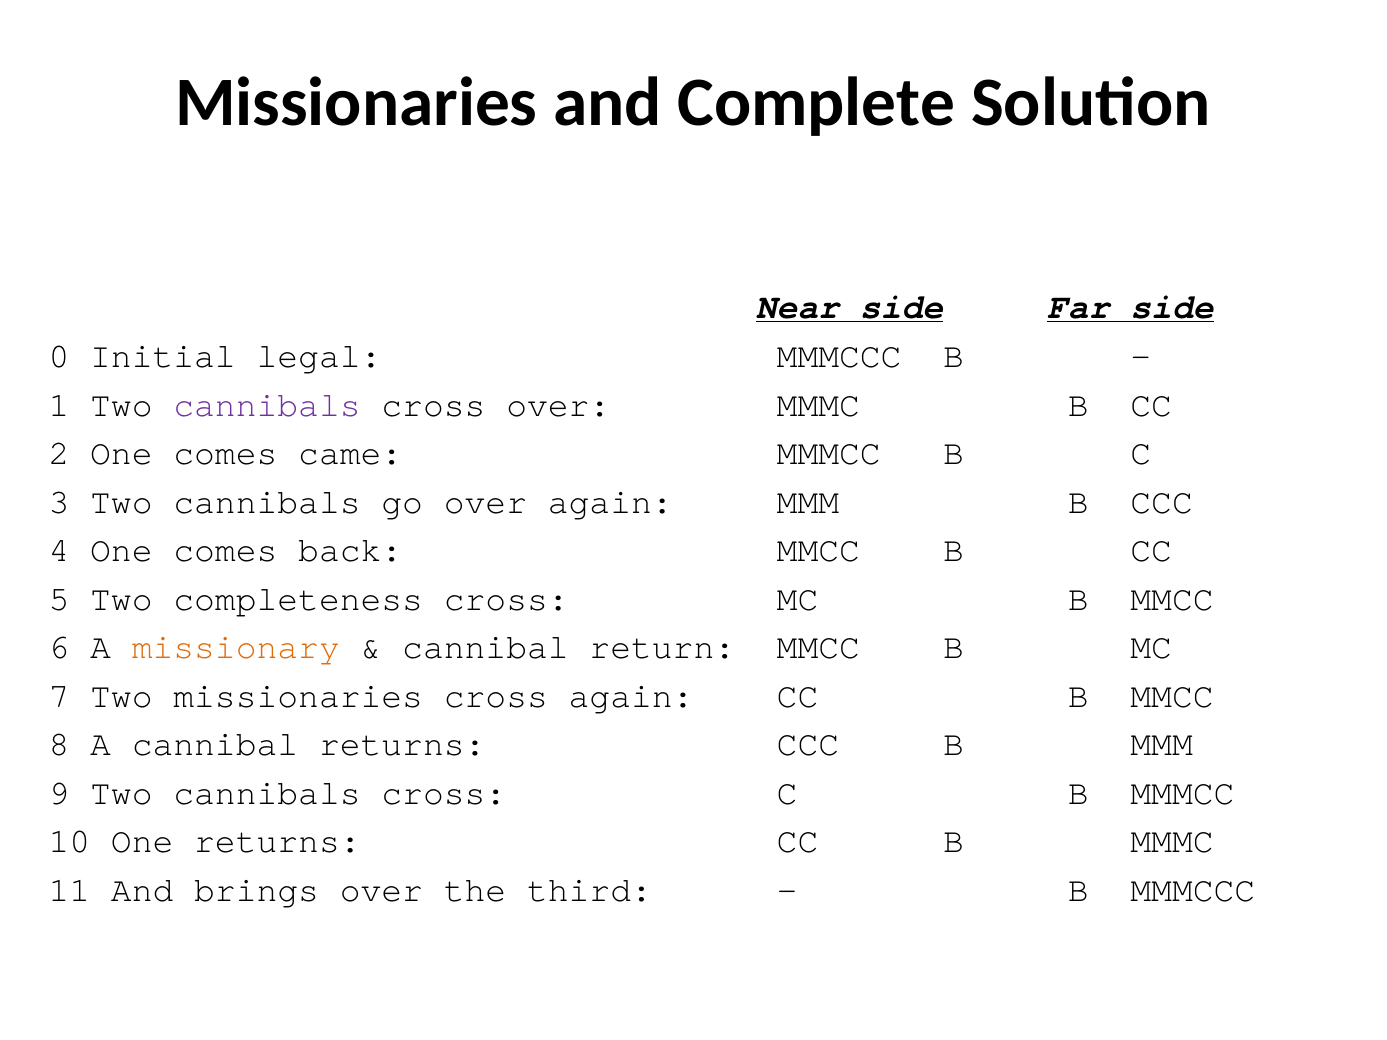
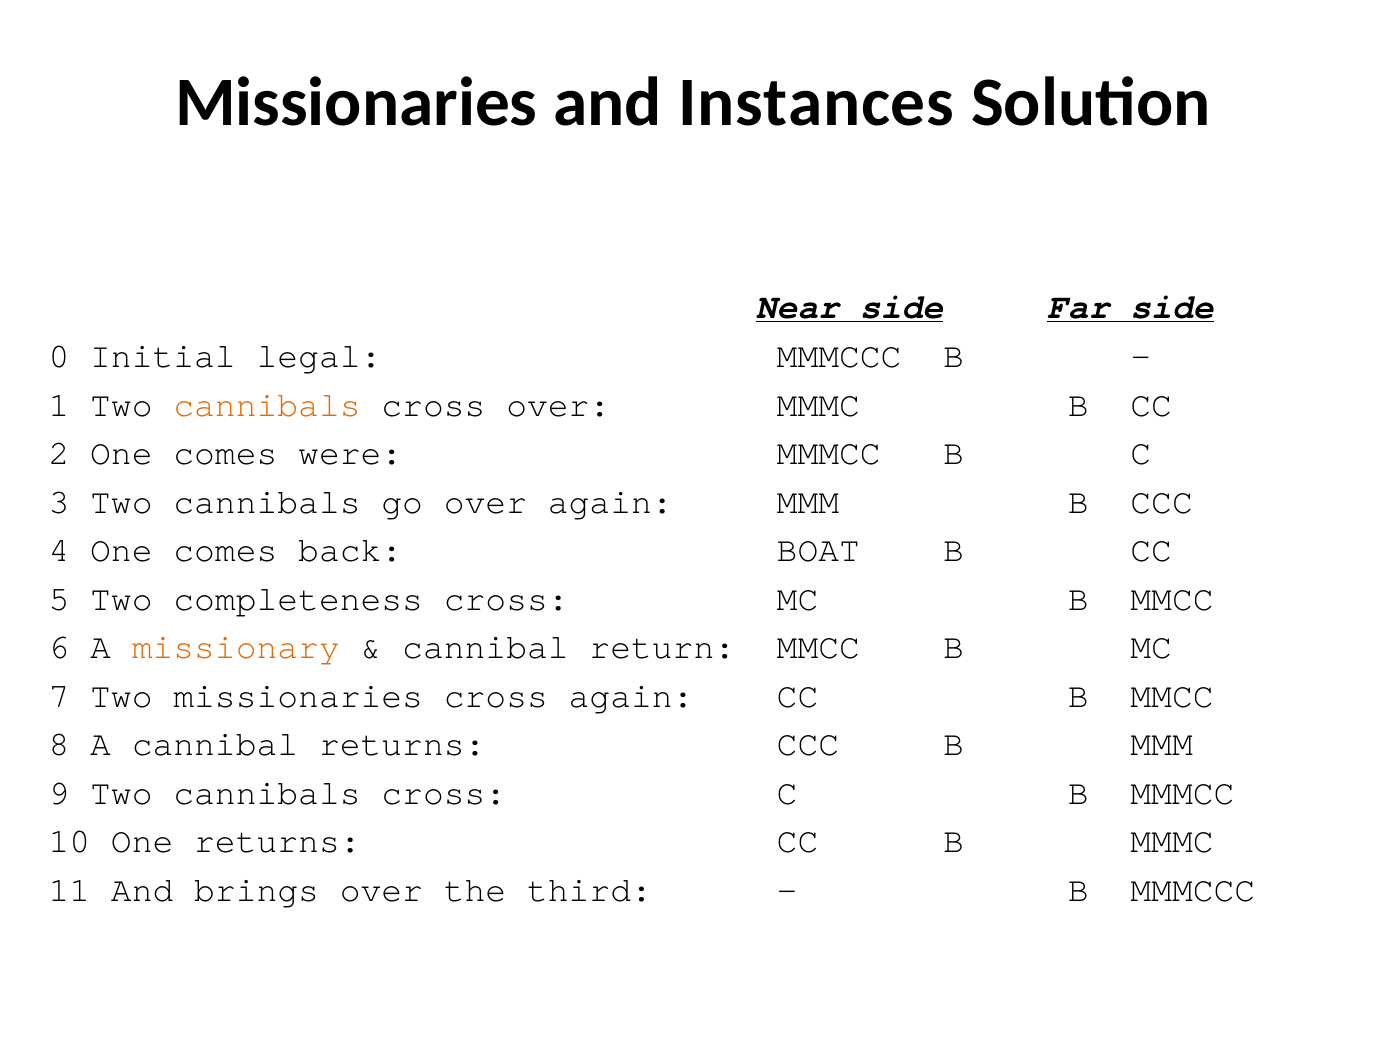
Complete: Complete -> Instances (816, 103)
cannibals colour: purple -> orange (267, 405)
came: came -> were (350, 453)
back MMCC: MMCC -> BOAT (818, 550)
